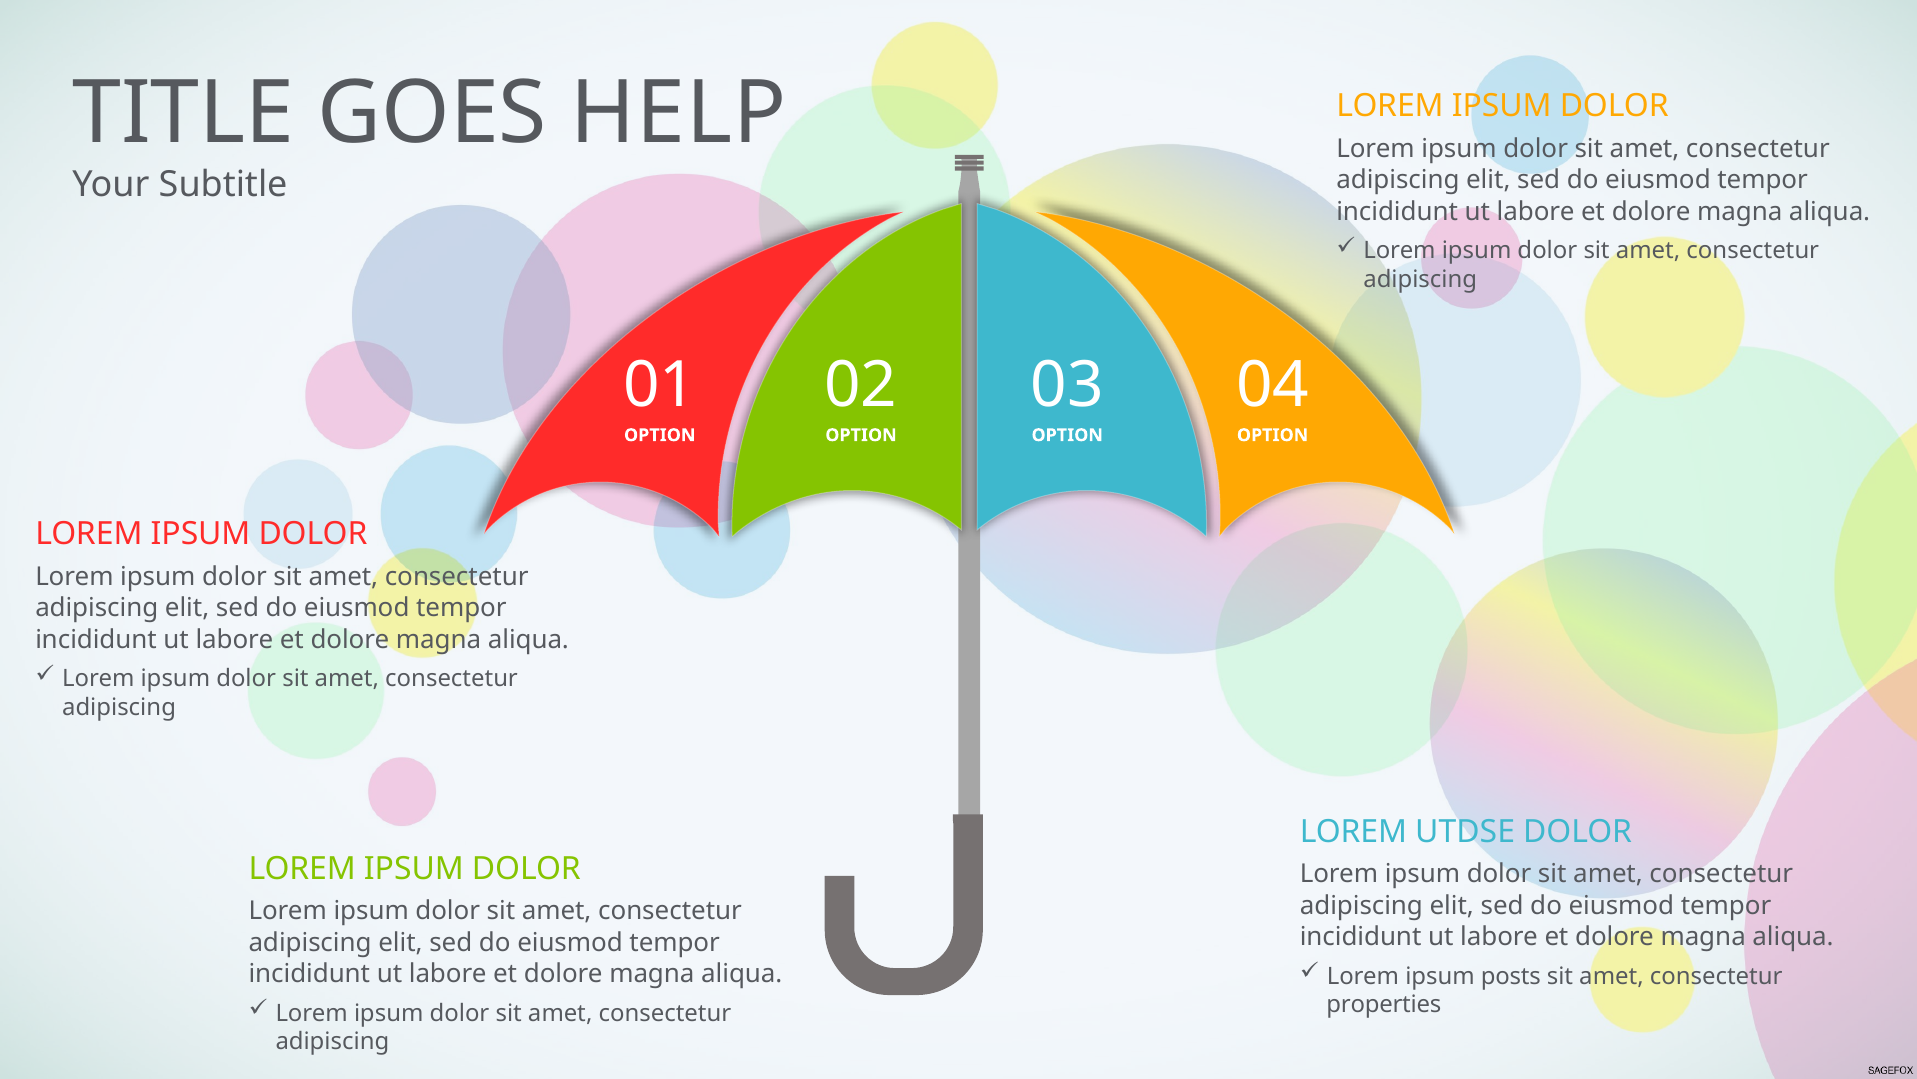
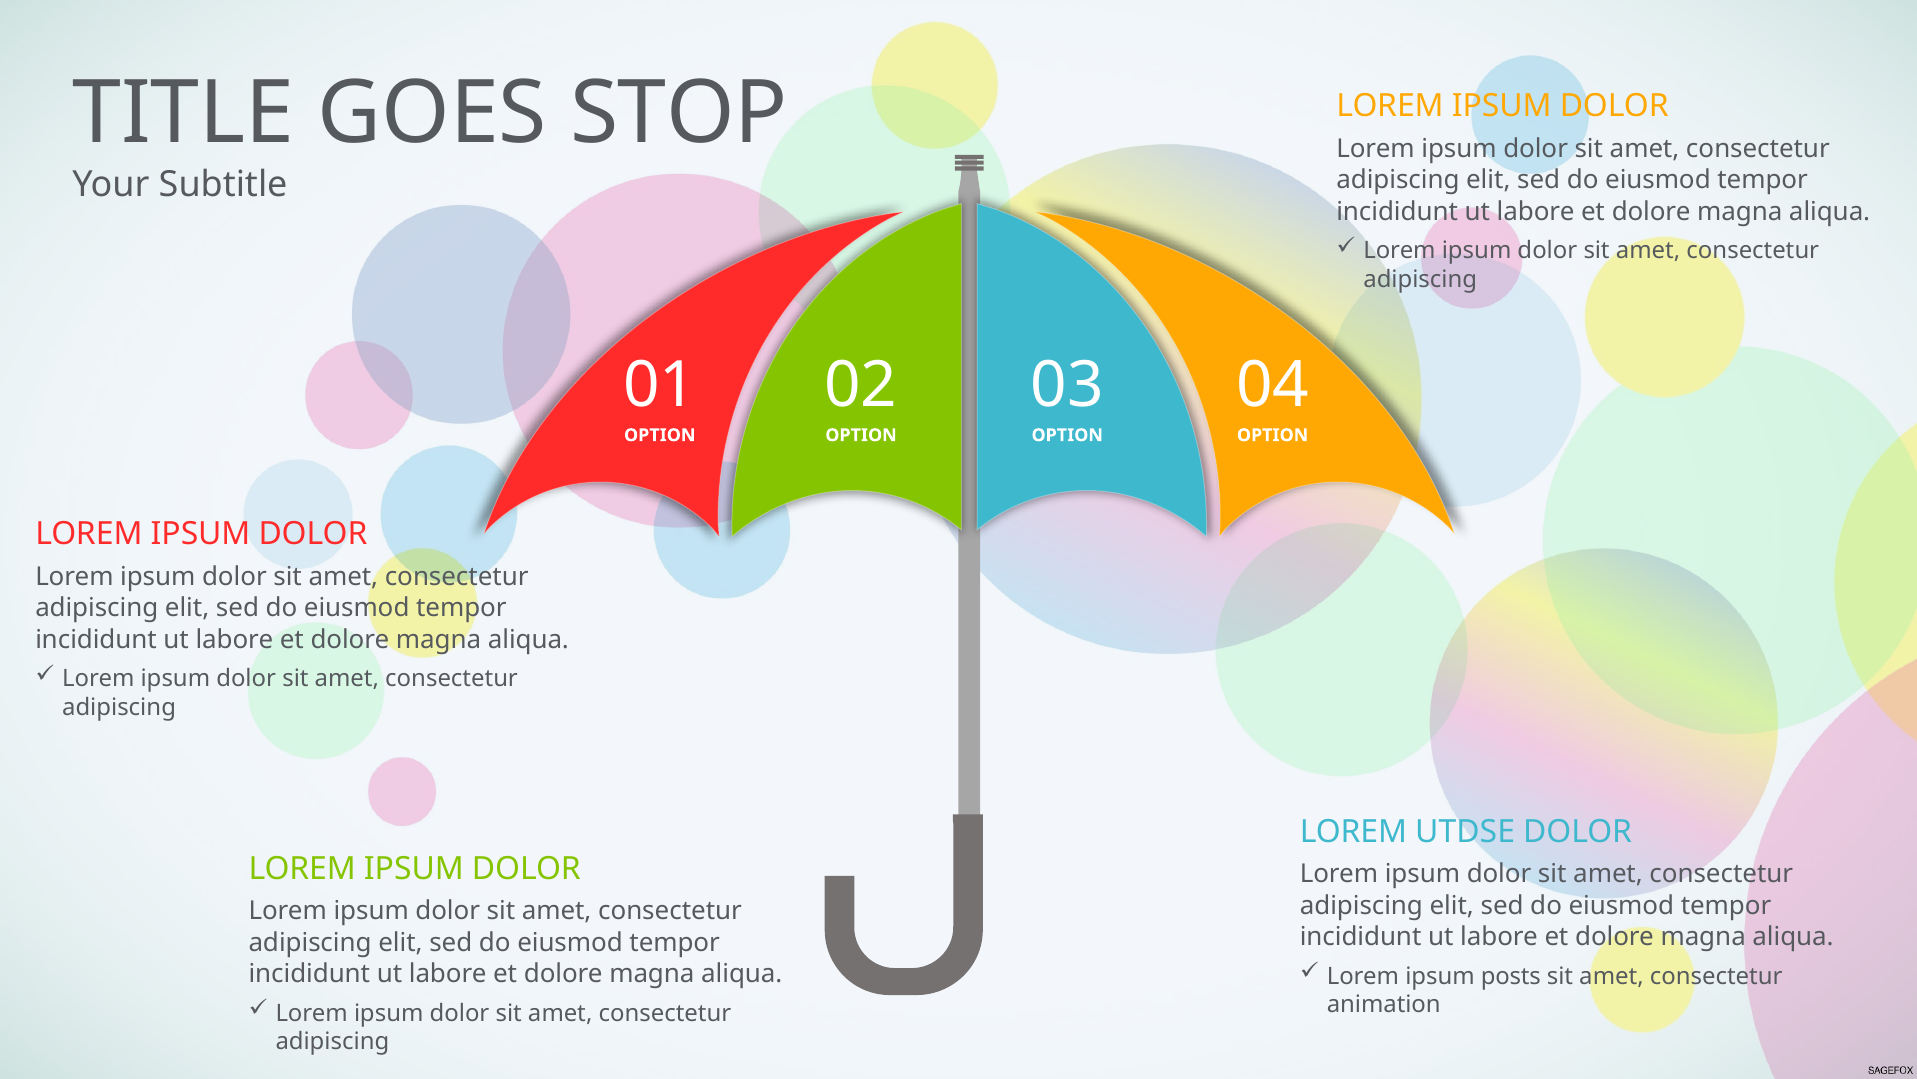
HELP: HELP -> STOP (679, 114)
properties: properties -> animation (1384, 1004)
